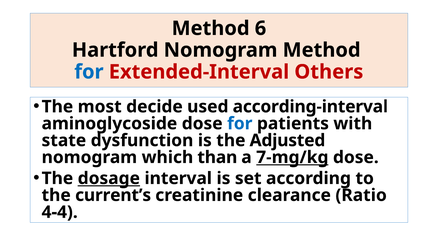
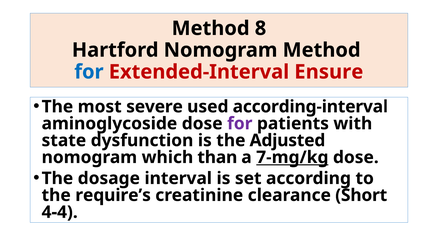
6: 6 -> 8 (260, 28)
Others: Others -> Ensure (329, 72)
decide: decide -> severe (155, 106)
for colour: blue -> purple (240, 123)
dosage underline: present -> none (109, 178)
current’s: current’s -> require’s (113, 195)
Ratio: Ratio -> Short (361, 195)
